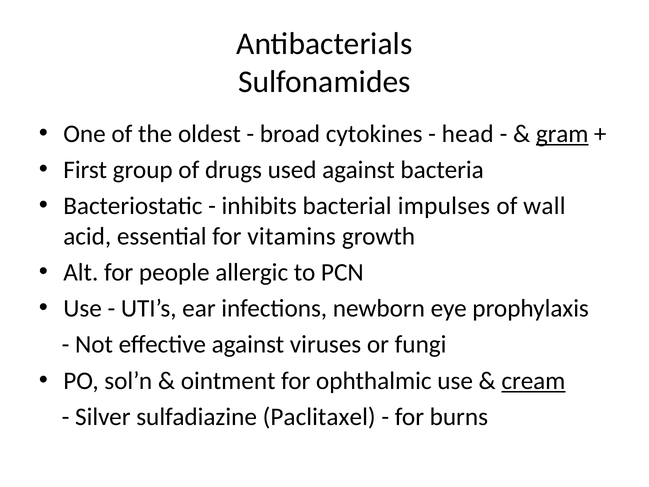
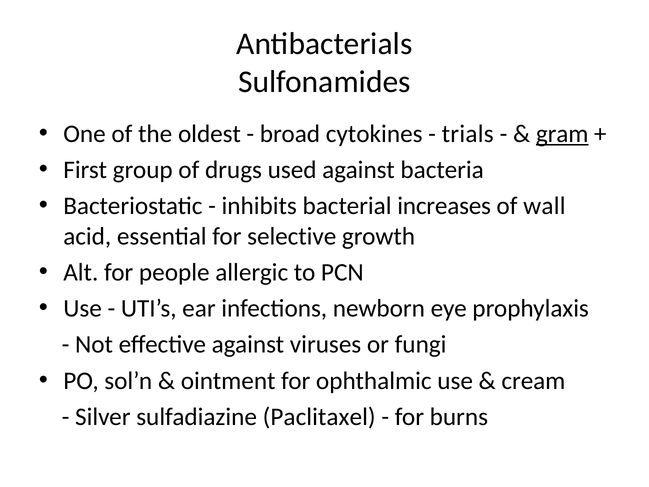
head: head -> trials (468, 134)
impulses: impulses -> increases (444, 206)
vitamins: vitamins -> selective (292, 236)
cream underline: present -> none (533, 381)
